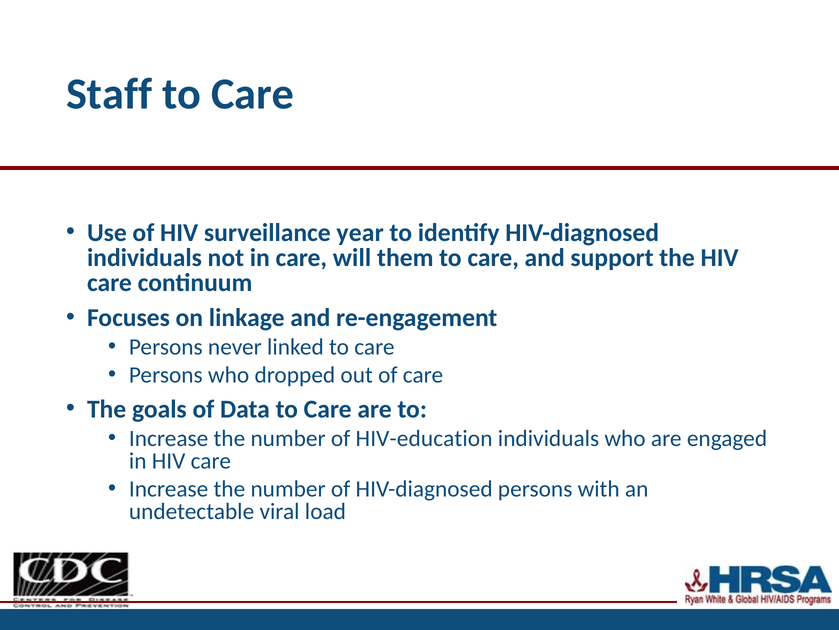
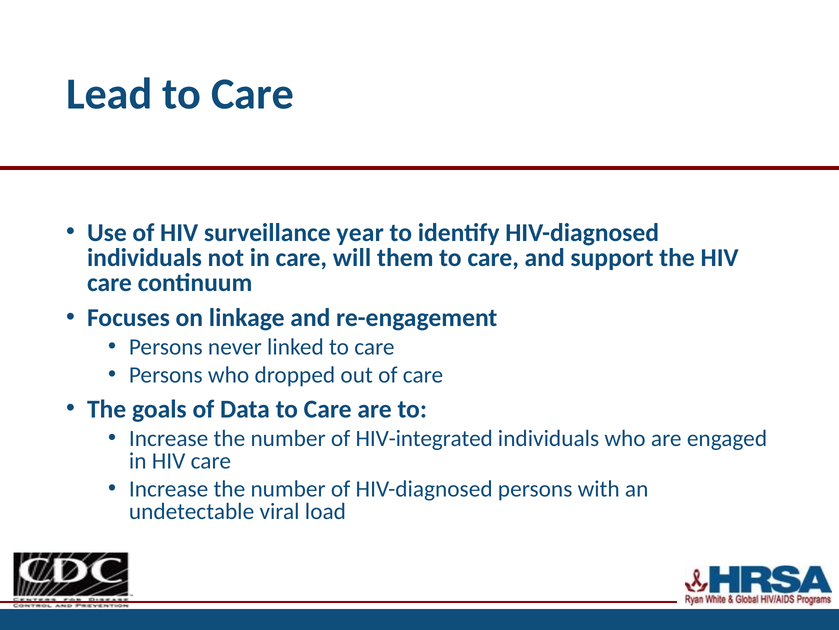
Staff: Staff -> Lead (109, 94)
HIV-education: HIV-education -> HIV-integrated (424, 438)
